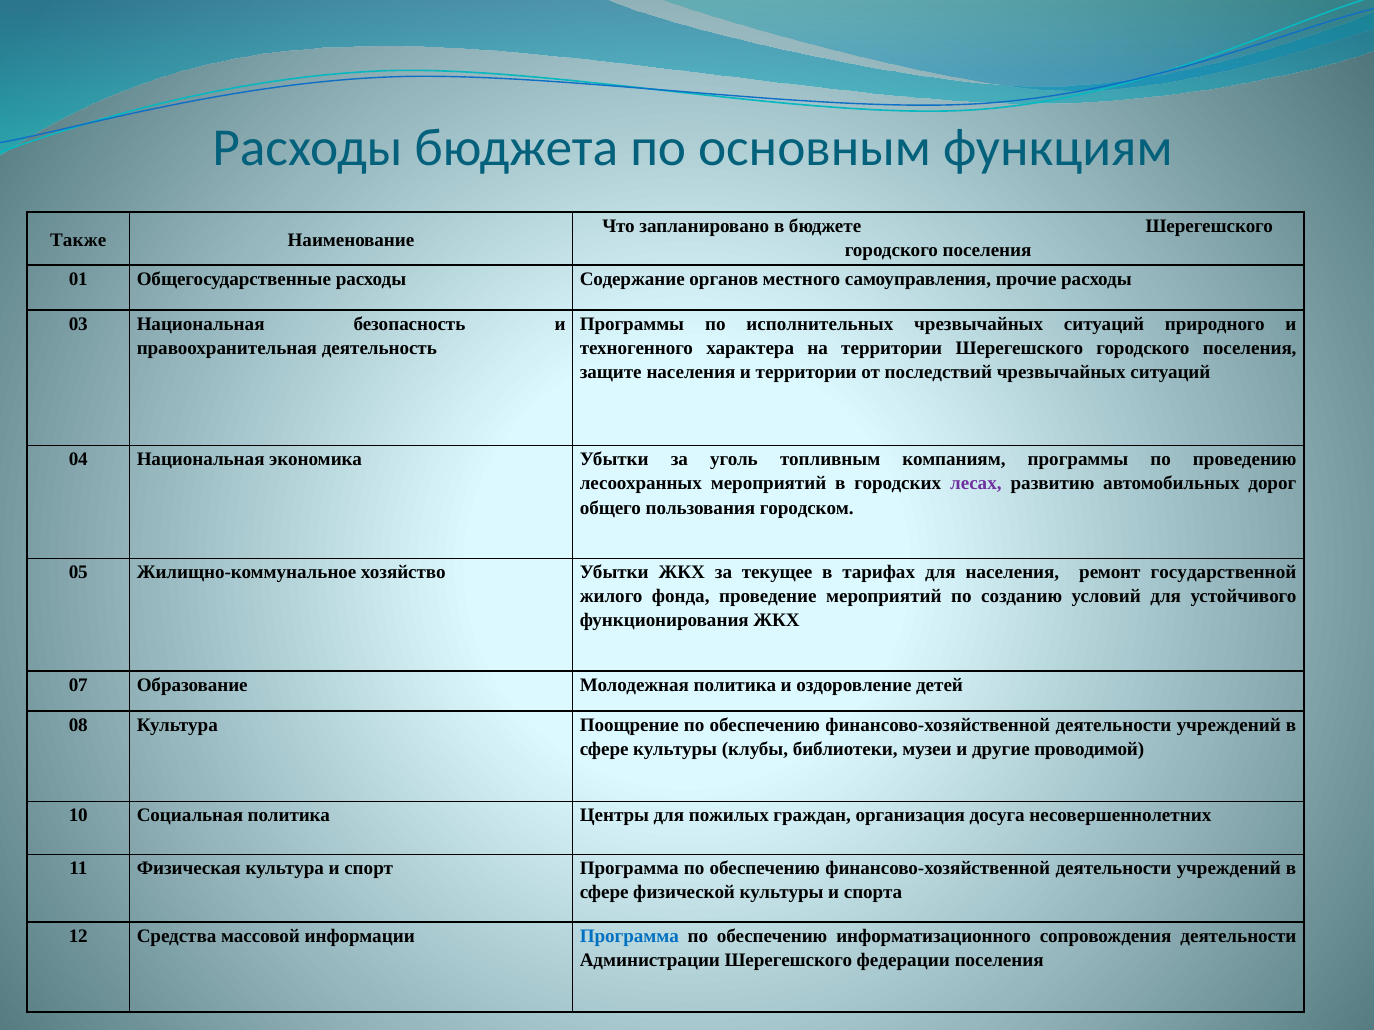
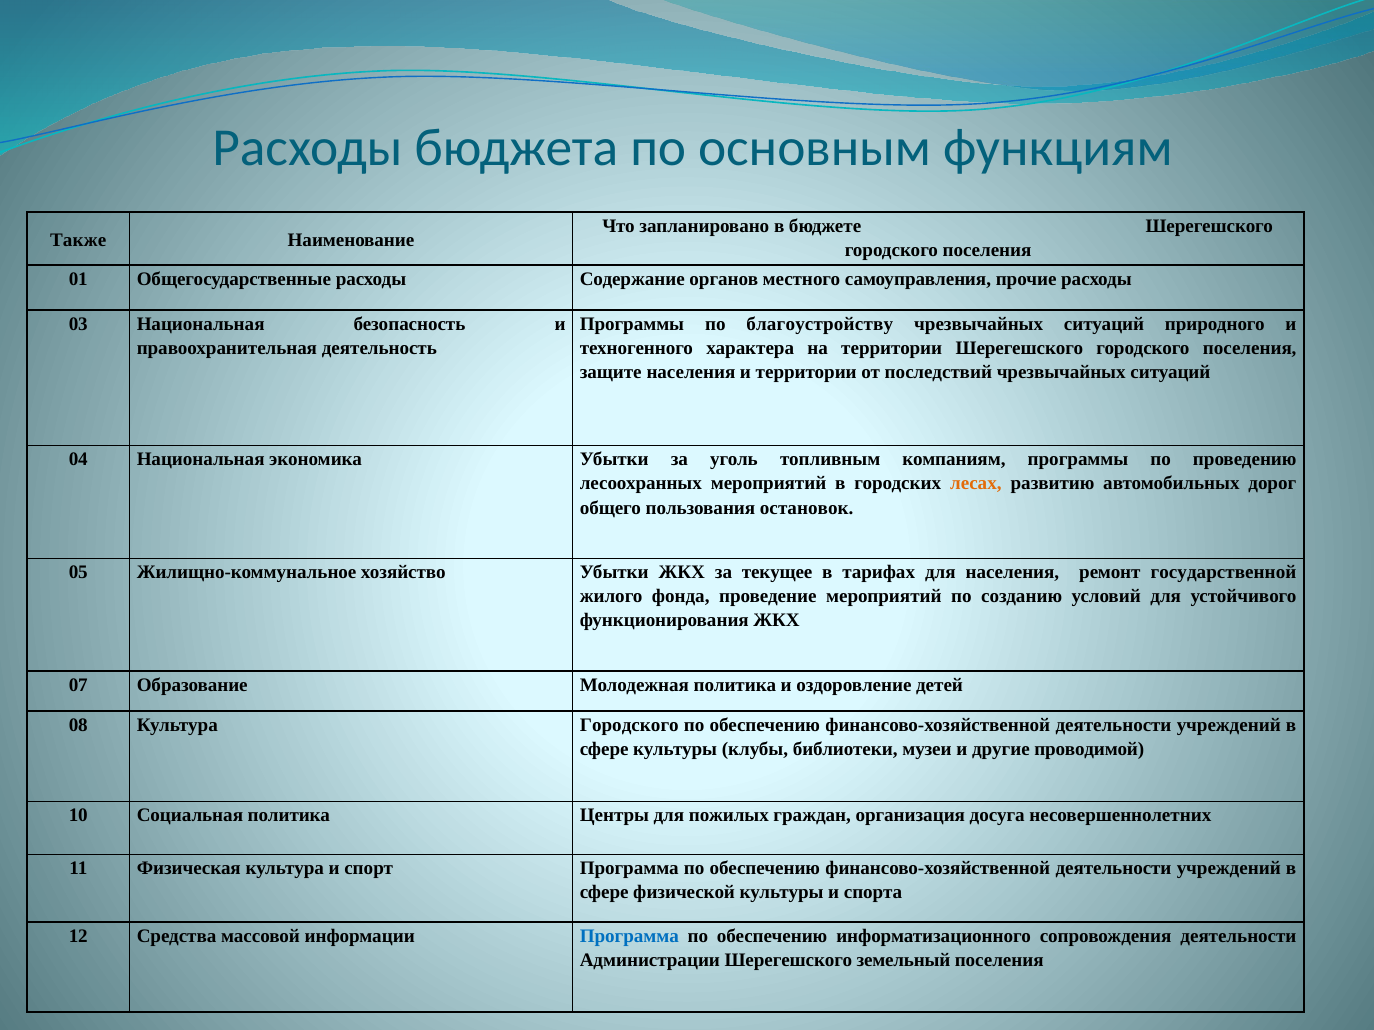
исполнительных: исполнительных -> благоустройству (820, 324)
лесах colour: purple -> orange (976, 484)
городском: городском -> остановок (807, 508)
Культура Поощрение: Поощрение -> Городского (629, 725)
федерации: федерации -> земельный (903, 960)
